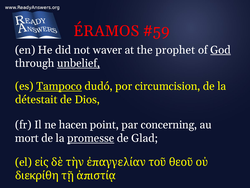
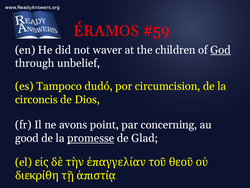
prophet: prophet -> children (175, 50)
unbelief underline: present -> none (79, 63)
Tampoco underline: present -> none (59, 86)
détestait: détestait -> circoncis (36, 99)
hacen: hacen -> avons (73, 125)
mort: mort -> good (27, 138)
